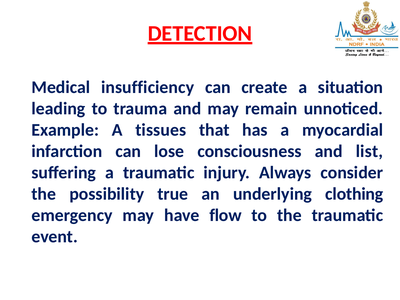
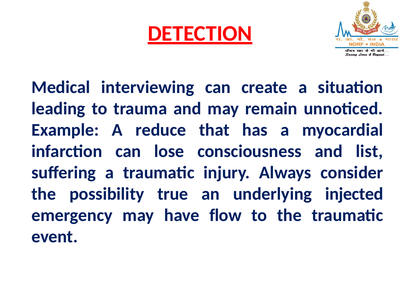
insufficiency: insufficiency -> interviewing (148, 87)
tissues: tissues -> reduce (161, 130)
clothing: clothing -> injected (354, 194)
